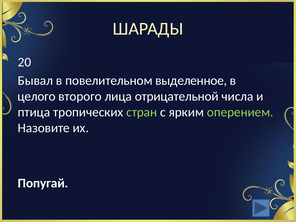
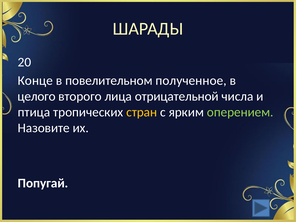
Бывал: Бывал -> Конце (35, 81)
выделенное: выделенное -> полученное (191, 81)
стран colour: light green -> yellow (142, 112)
